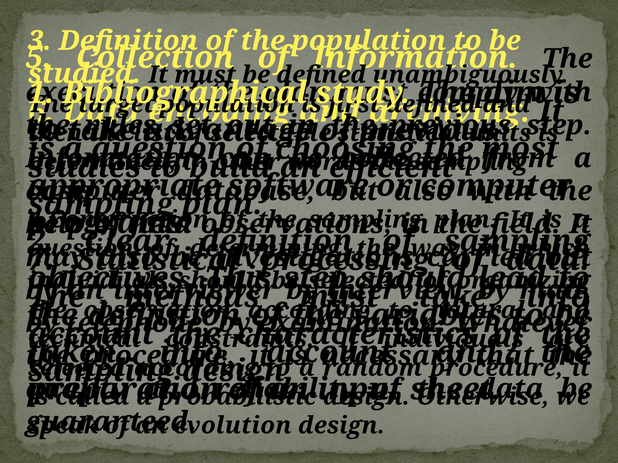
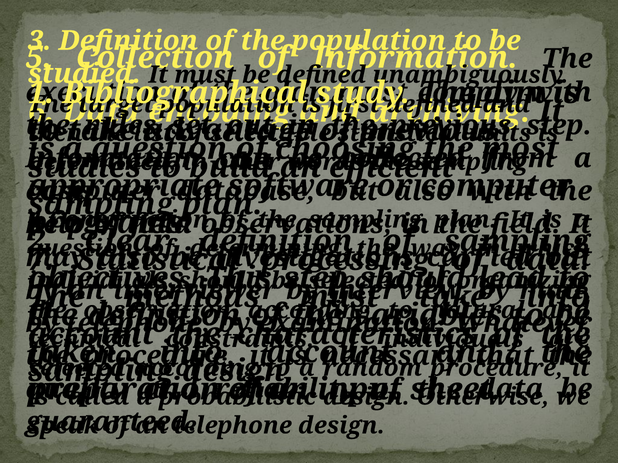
evolution: evolution -> telephone (233, 426)
